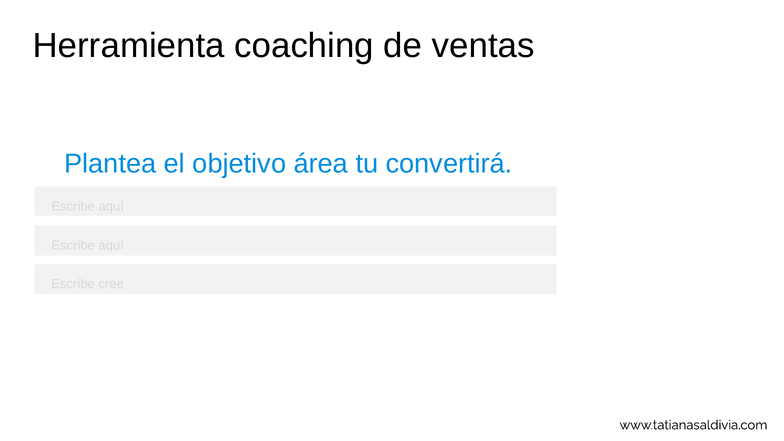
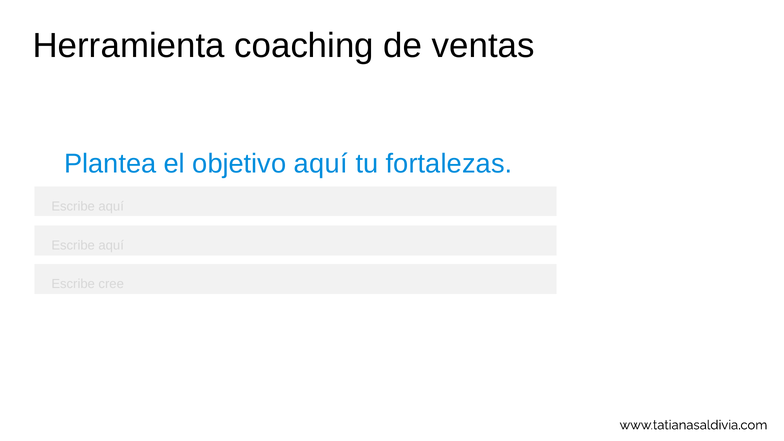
objetivo área: área -> aquí (321, 164)
convertirá: convertirá -> fortalezas (449, 164)
